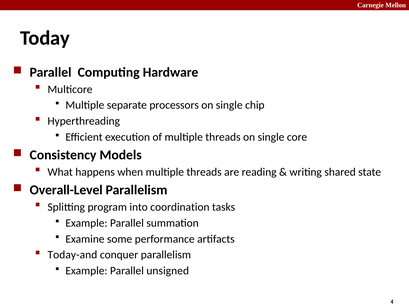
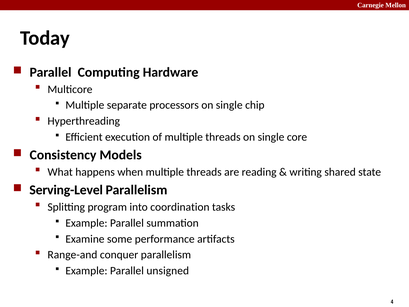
Overall-Level: Overall-Level -> Serving-Level (66, 190)
Today-and: Today-and -> Range-and (72, 255)
